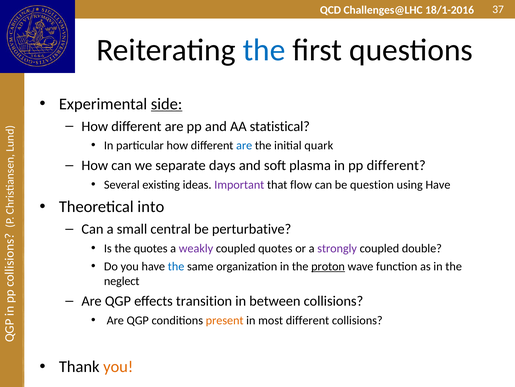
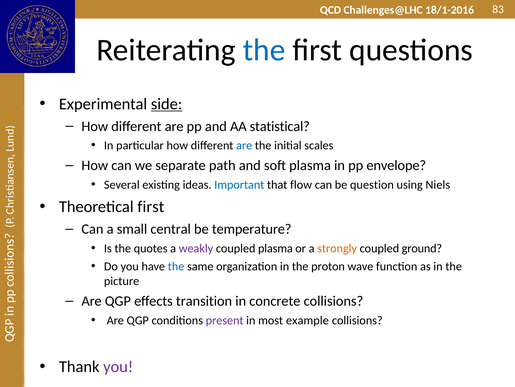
37: 37 -> 83 (498, 9)
quark: quark -> scales (319, 145)
days: days -> path (222, 165)
pp different: different -> envelope (396, 165)
Important colour: purple -> blue (239, 184)
using Have: Have -> Niels (438, 184)
Theoretical into: into -> first (151, 206)
perturbative: perturbative -> temperature (252, 229)
coupled quotes: quotes -> plasma (275, 248)
strongly colour: purple -> orange (337, 248)
double: double -> ground (422, 248)
proton underline: present -> none (328, 266)
neglect: neglect -> picture (122, 281)
between: between -> concrete (275, 301)
present colour: orange -> purple (225, 320)
most different: different -> example (307, 320)
you colour: orange -> purple (118, 366)
